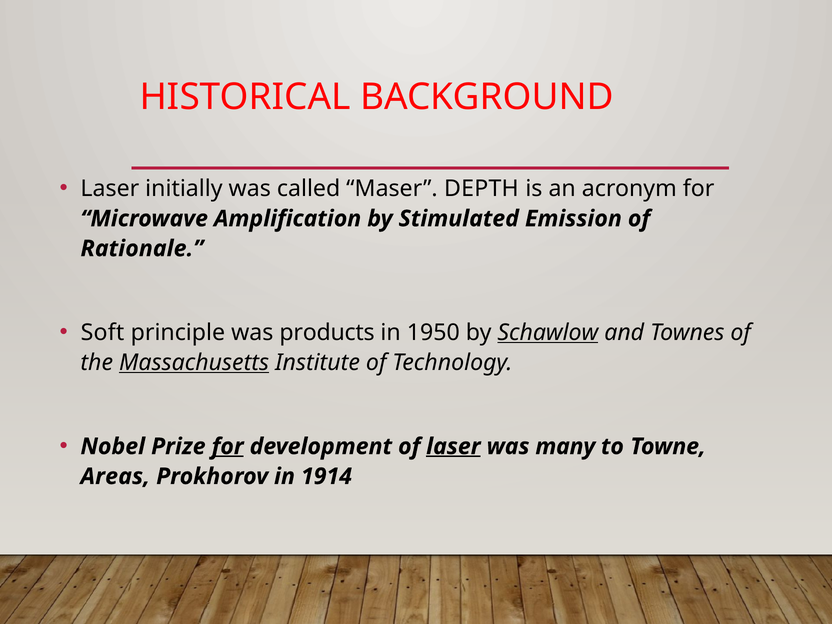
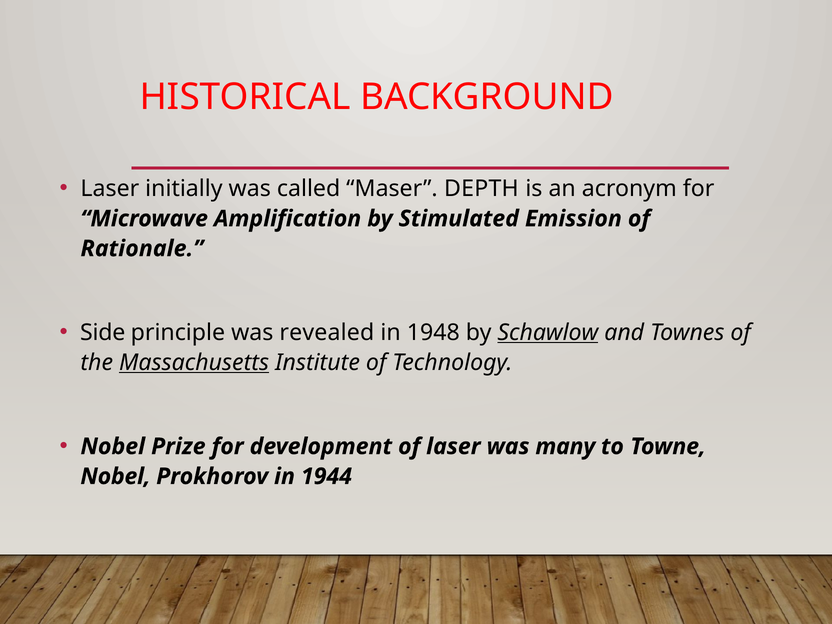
Soft: Soft -> Side (103, 333)
products: products -> revealed (327, 333)
1950: 1950 -> 1948 (433, 333)
for underline: present -> none (228, 446)
laser underline: present -> none (453, 446)
Areas: Areas -> Nobel (115, 476)
1914: 1914 -> 1944 (326, 476)
